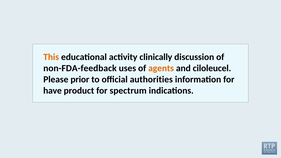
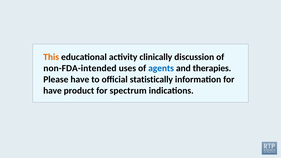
non-FDA-feedback: non-FDA-feedback -> non-FDA-intended (80, 68)
agents colour: orange -> blue (161, 68)
ciloleucel: ciloleucel -> therapies (212, 68)
Please prior: prior -> have (80, 79)
authorities: authorities -> statistically (151, 79)
